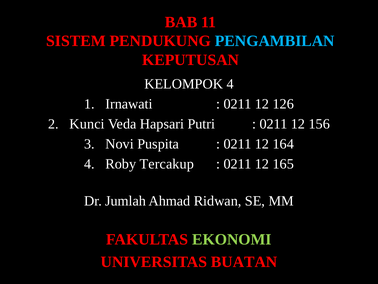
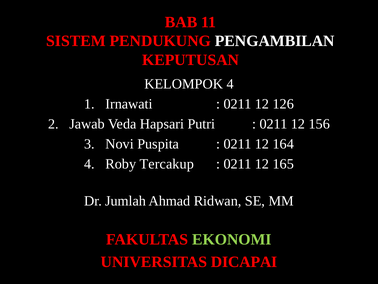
PENGAMBILAN colour: light blue -> white (275, 41)
Kunci: Kunci -> Jawab (87, 124)
BUATAN: BUATAN -> DICAPAI (244, 261)
